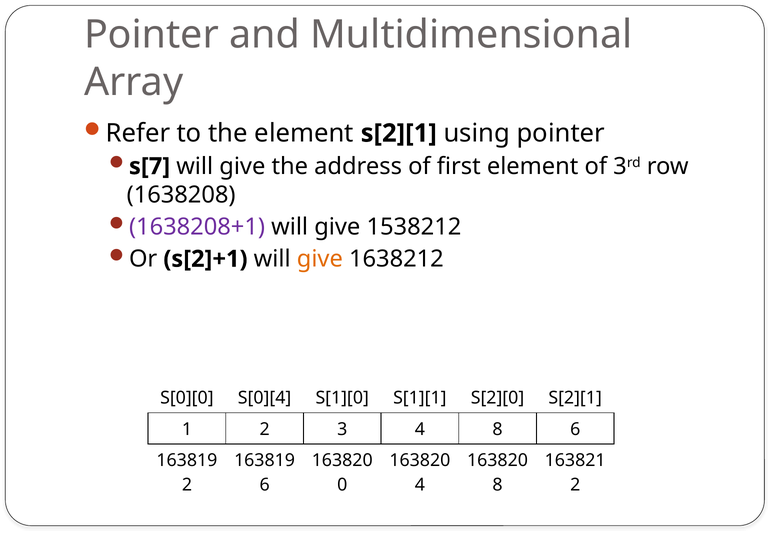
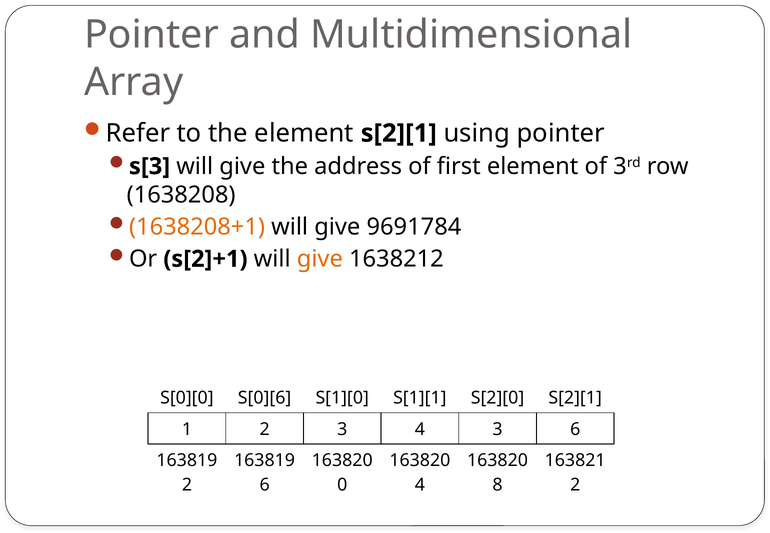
s[7: s[7 -> s[3 (150, 166)
1638208+1 colour: purple -> orange (197, 227)
1538212: 1538212 -> 9691784 (414, 227)
S[0][4: S[0][4 -> S[0][6 (265, 398)
4 8: 8 -> 3 (498, 429)
